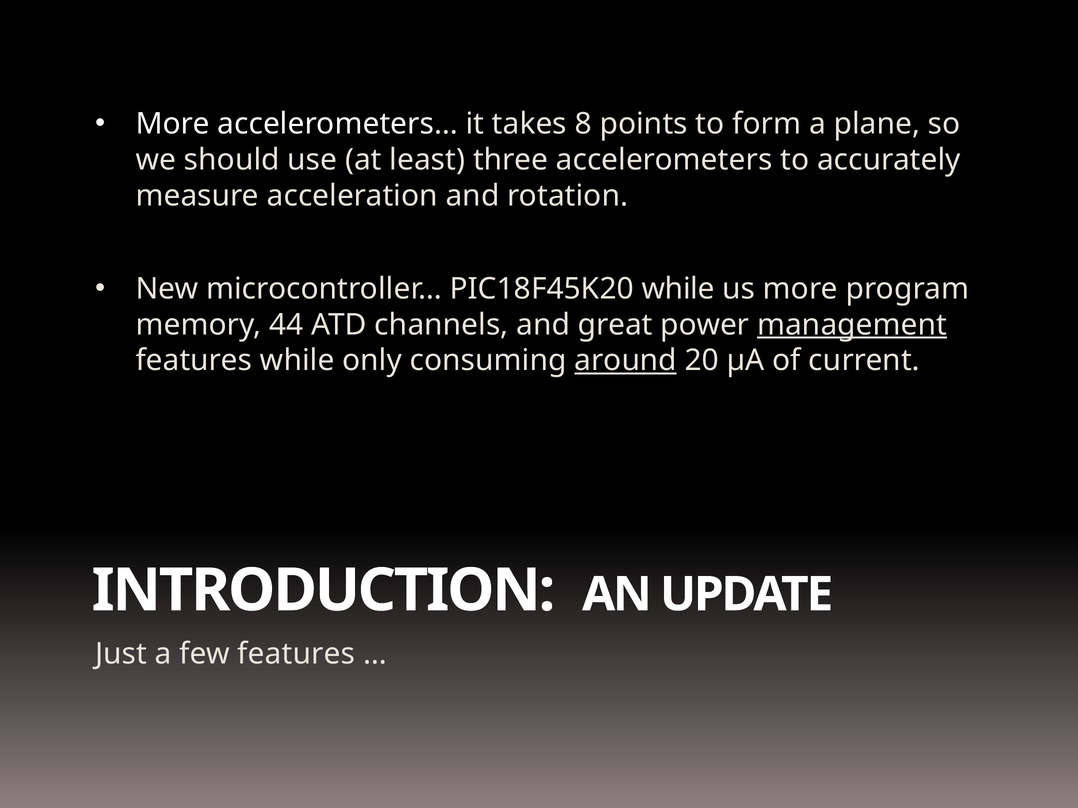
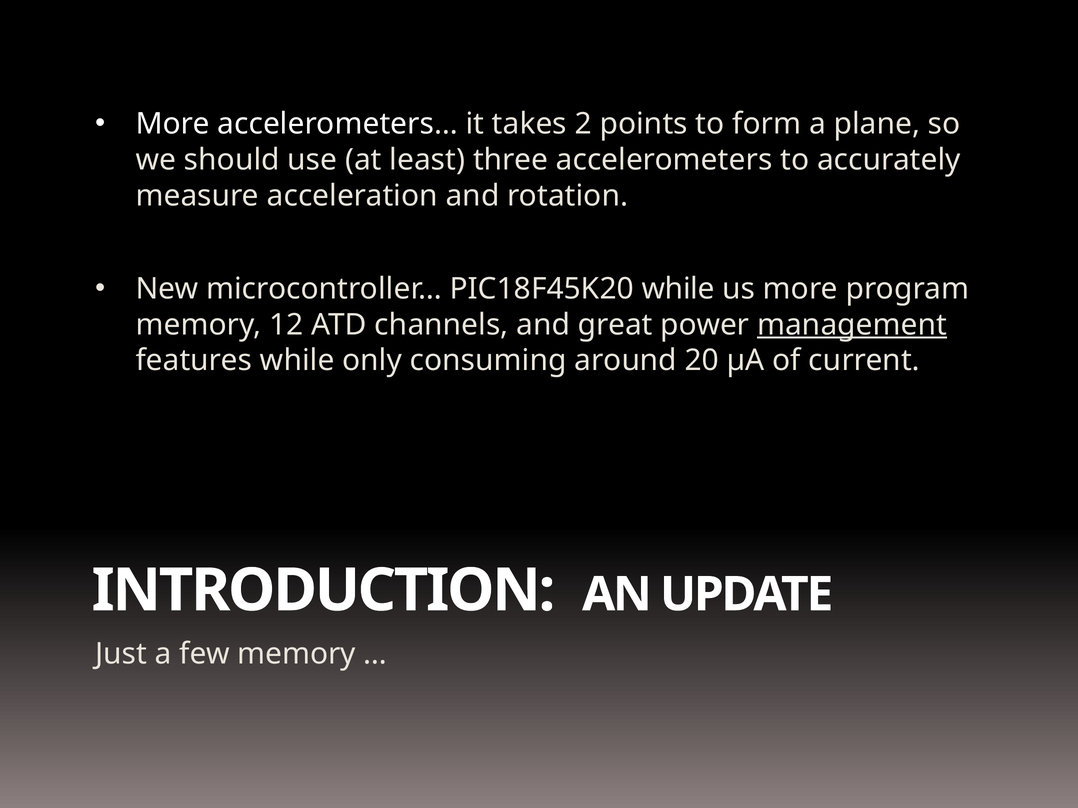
8: 8 -> 2 (583, 124)
44: 44 -> 12 (286, 325)
around underline: present -> none (626, 361)
few features: features -> memory (296, 654)
